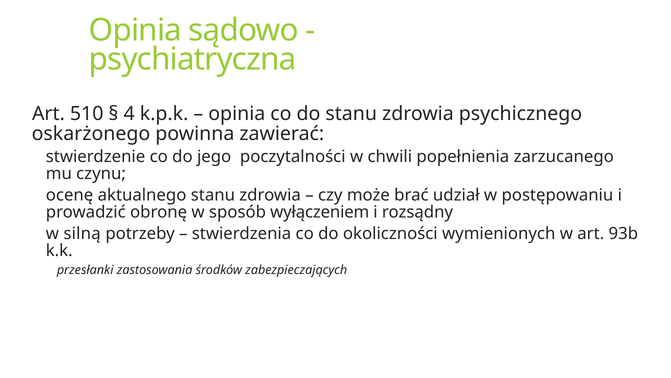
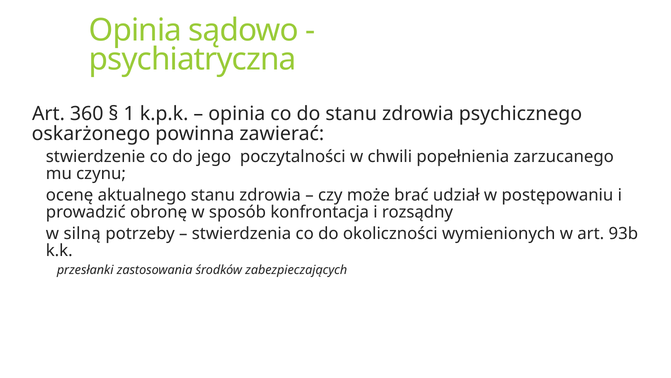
510: 510 -> 360 (87, 114)
4: 4 -> 1 (129, 114)
wyłączeniem: wyłączeniem -> konfrontacja (320, 212)
